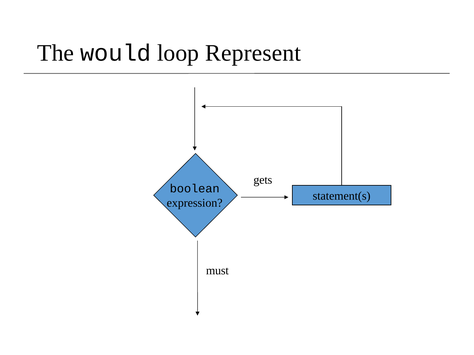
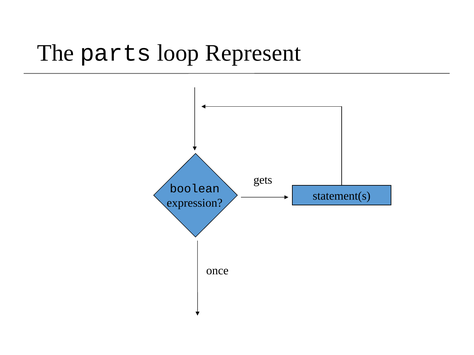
would: would -> parts (116, 53)
must: must -> once (217, 271)
